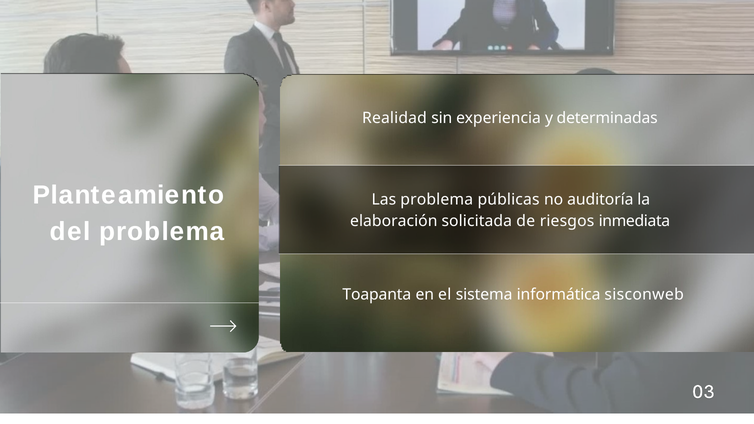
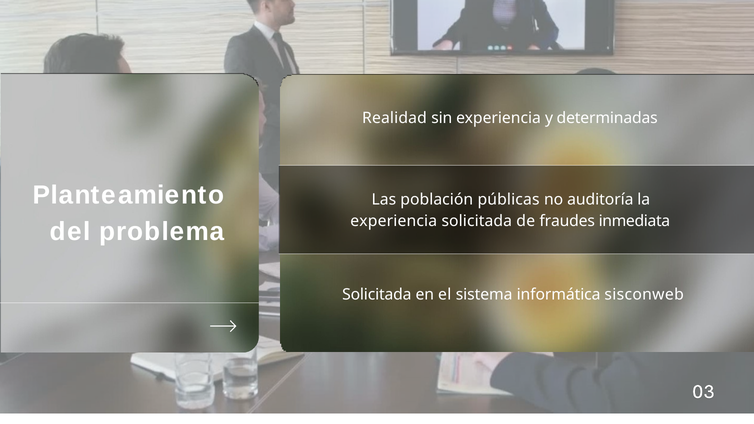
Las problema: problema -> población (437, 200)
elaboración: elaboración -> experiencia (394, 221)
riesgos: riesgos -> fraudes (567, 221)
Toapanta: Toapanta -> Solicitada (377, 295)
